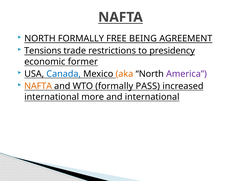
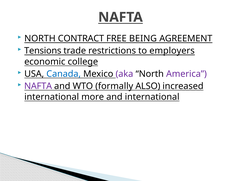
NORTH FORMALLY: FORMALLY -> CONTRACT (81, 39)
presidency: presidency -> employers (172, 51)
former: former -> college (83, 62)
aka colour: orange -> purple (124, 74)
NAFTA colour: orange -> purple (38, 86)
PASS: PASS -> ALSO (148, 86)
